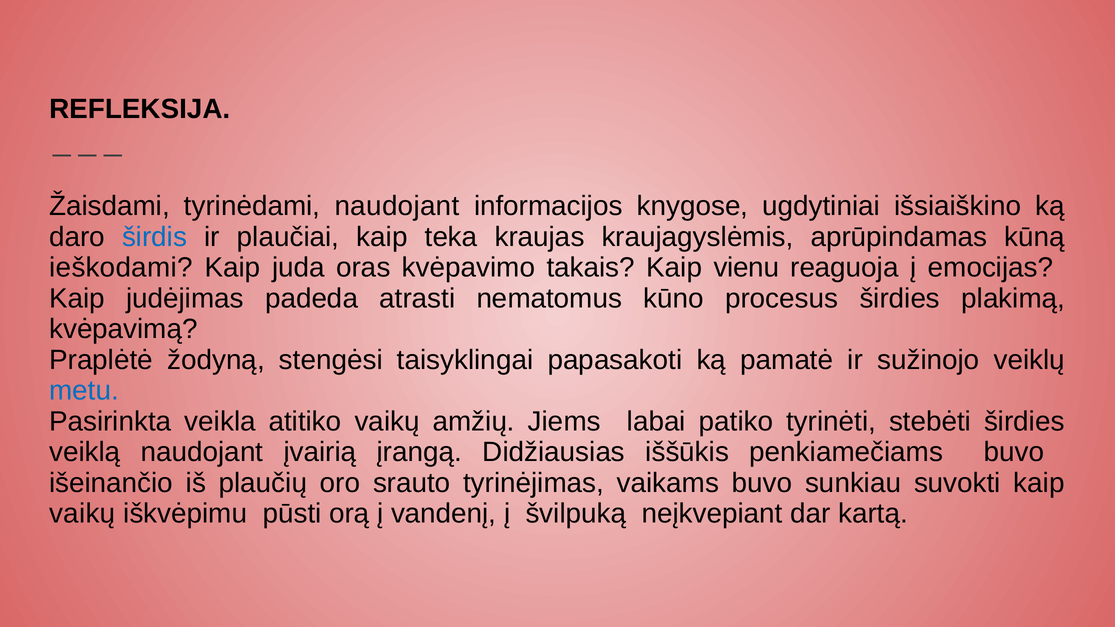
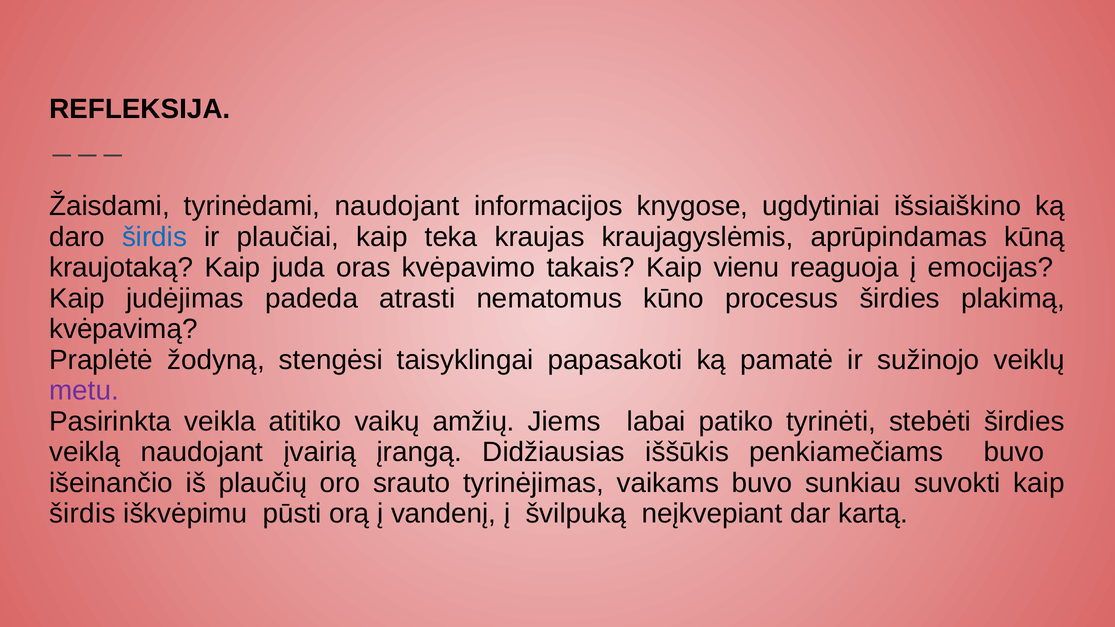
ieškodami: ieškodami -> kraujotaką (121, 268)
metu colour: blue -> purple (84, 391)
vaikų: vaikų -> širdis (82, 514)
